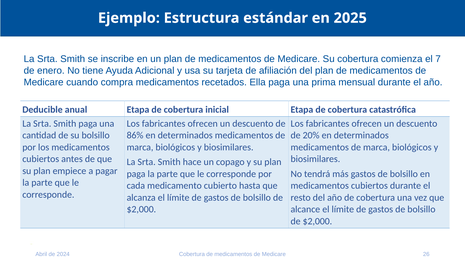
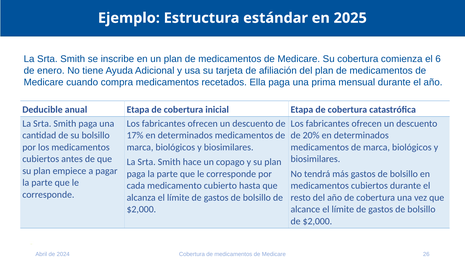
7: 7 -> 6 (438, 59)
86%: 86% -> 17% (135, 136)
